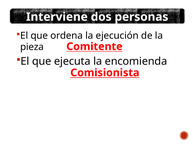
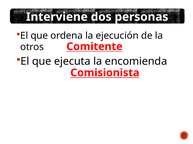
pieza: pieza -> otros (32, 47)
